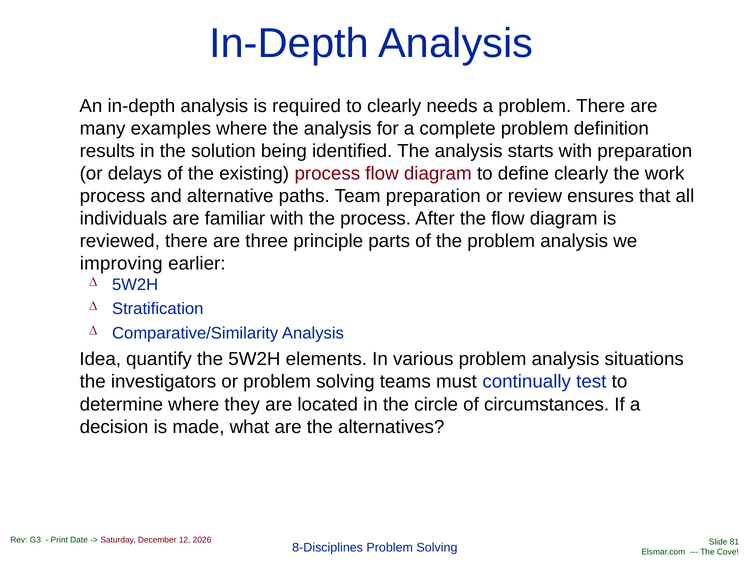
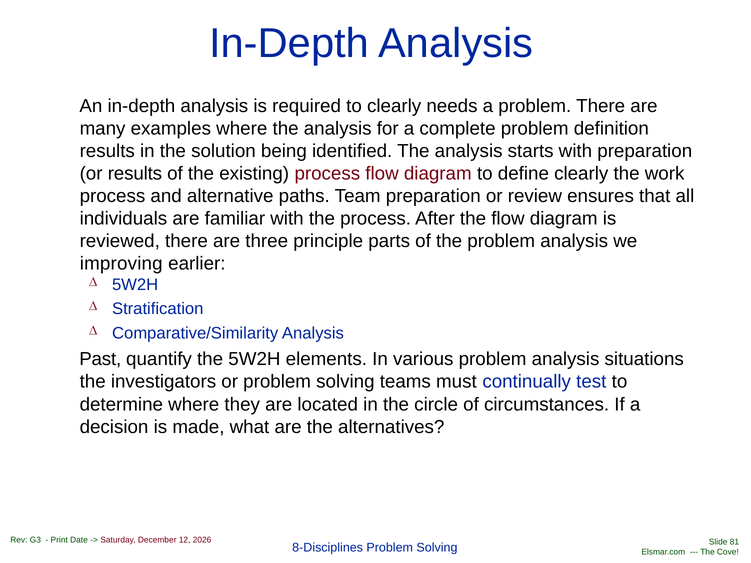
or delays: delays -> results (135, 174)
Idea: Idea -> Past (100, 359)
